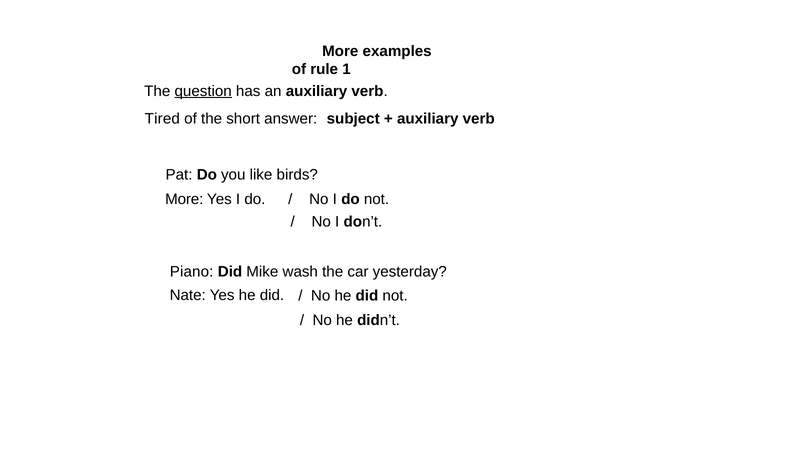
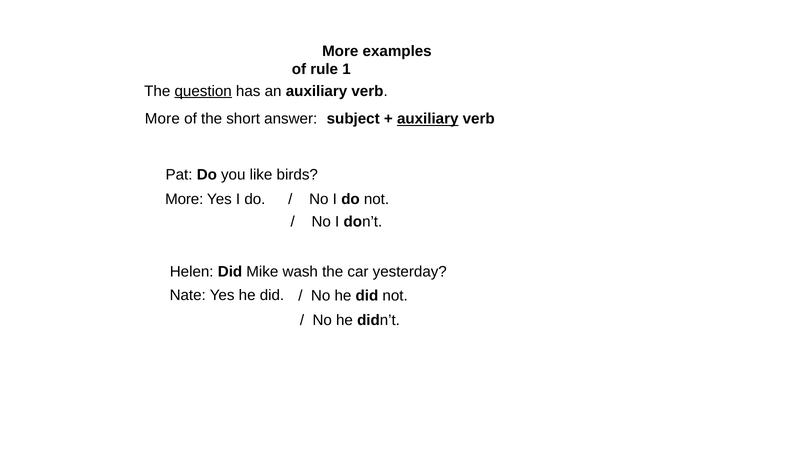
Tired: Tired -> More (162, 119)
auxiliary underline: none -> present (428, 119)
Piano: Piano -> Helen (192, 272)
